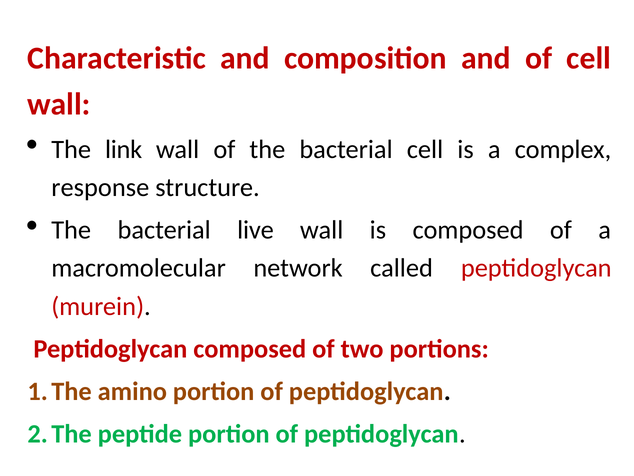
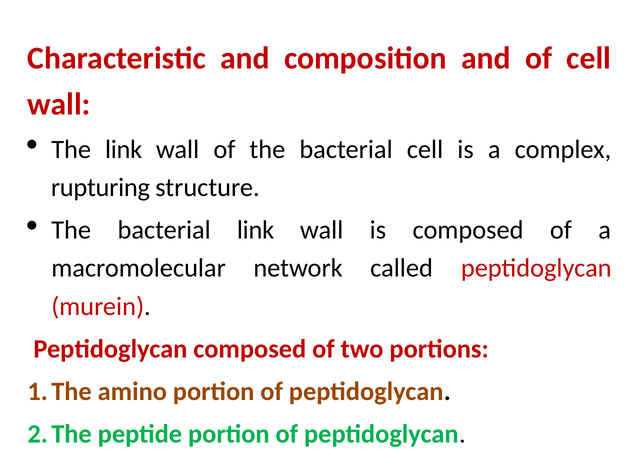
response: response -> rupturing (100, 187)
bacterial live: live -> link (256, 230)
